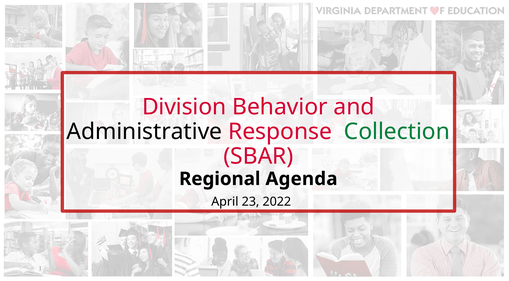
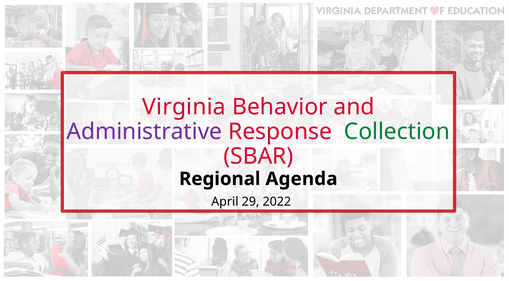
Division: Division -> Virginia (184, 107)
Administrative colour: black -> purple (144, 131)
23: 23 -> 29 (251, 202)
